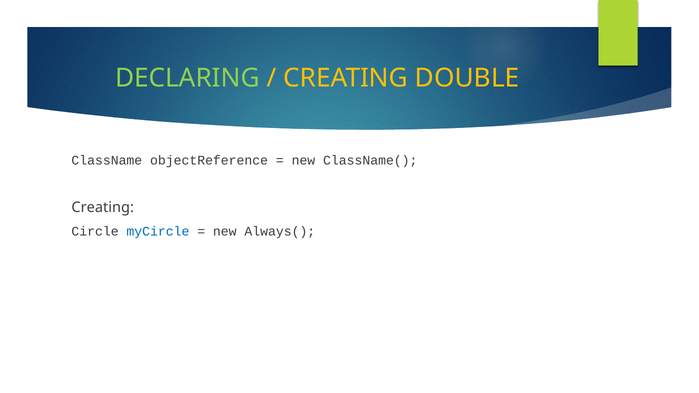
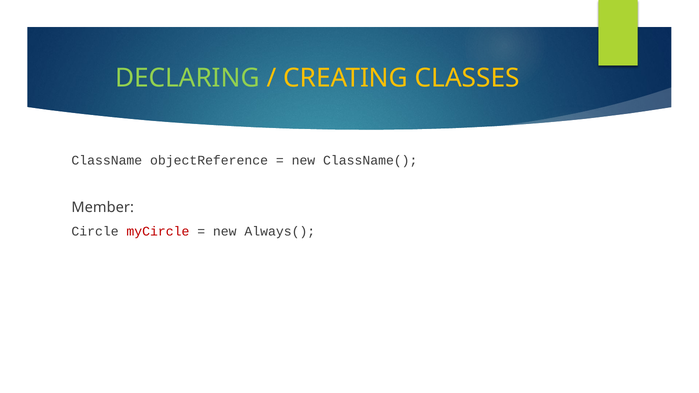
DOUBLE: DOUBLE -> CLASSES (467, 78)
Creating: Creating -> Member (103, 208)
myCircle colour: blue -> red (158, 231)
